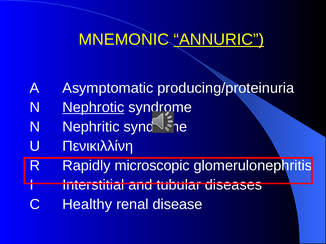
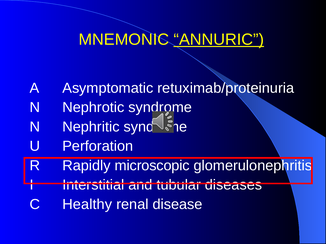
producing/proteinuria: producing/proteinuria -> retuximab/proteinuria (226, 88)
Nephrotic underline: present -> none (93, 108)
Πενικιλλίνη: Πενικιλλίνη -> Perforation (98, 146)
